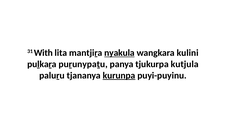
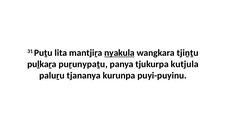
With: With -> Puṯu (43, 53)
kulini: kulini -> tjiṉṯu (188, 53)
kurunpa underline: present -> none (119, 76)
